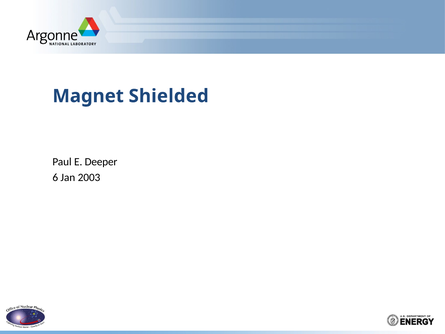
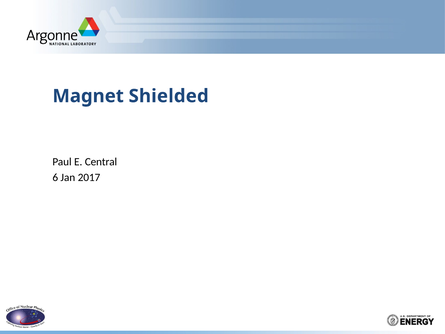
Deeper: Deeper -> Central (101, 162)
2003: 2003 -> 2017 (89, 177)
